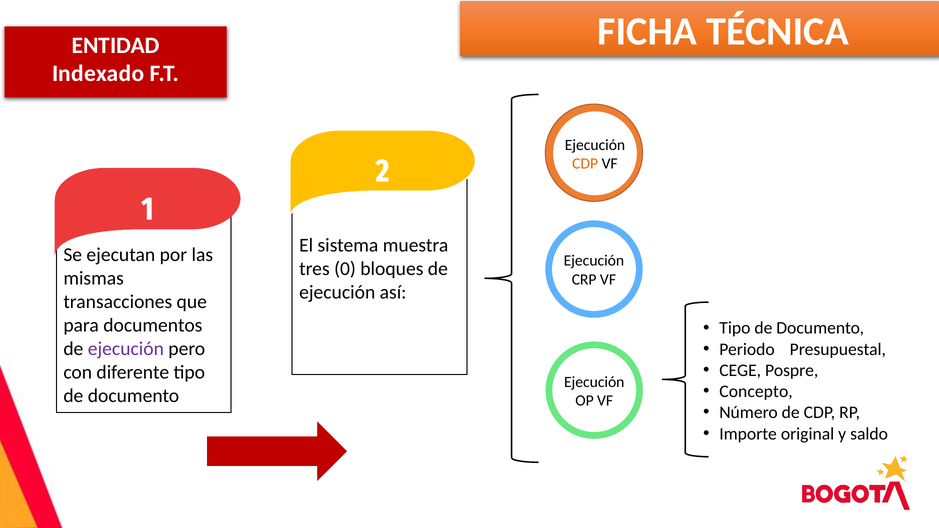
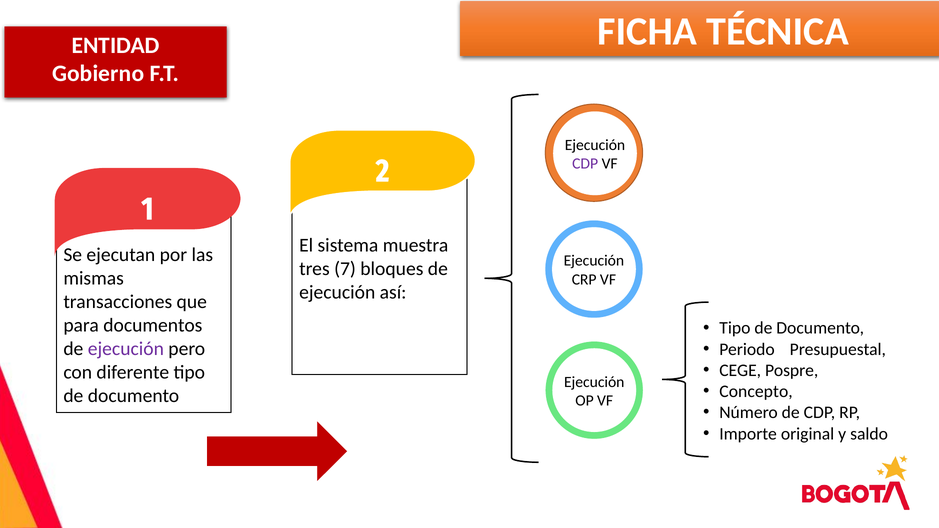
Indexado: Indexado -> Gobierno (98, 74)
CDP colour: orange -> purple (585, 164)
0: 0 -> 7 (345, 269)
